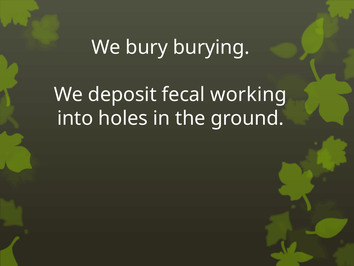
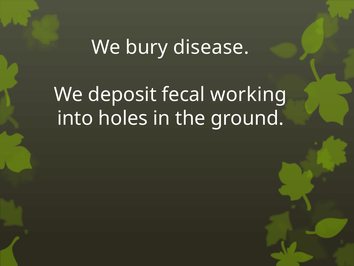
burying: burying -> disease (211, 47)
